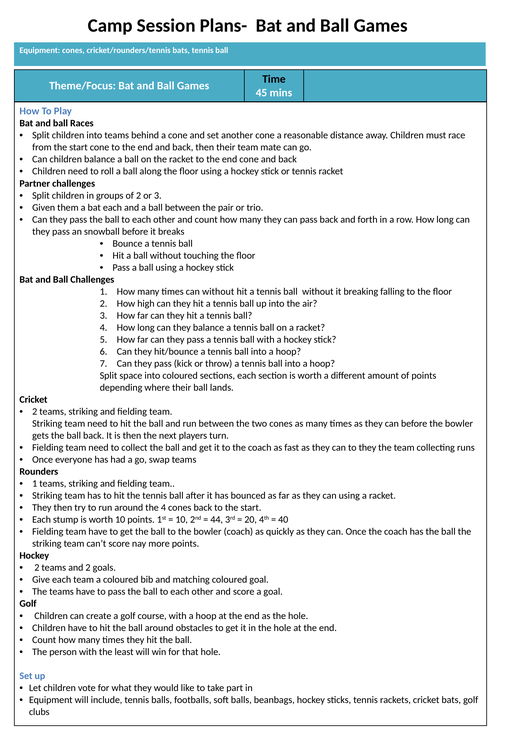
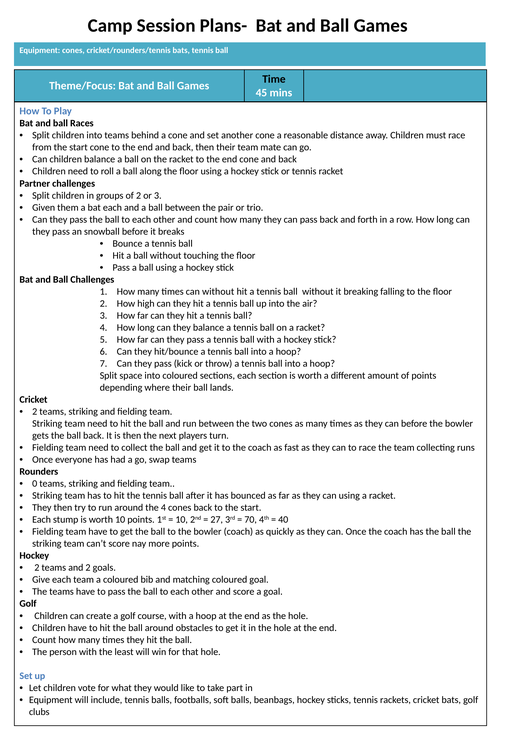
to they: they -> race (367, 448)
1: 1 -> 0 (35, 484)
44: 44 -> 27 (217, 520)
20: 20 -> 70 (251, 520)
